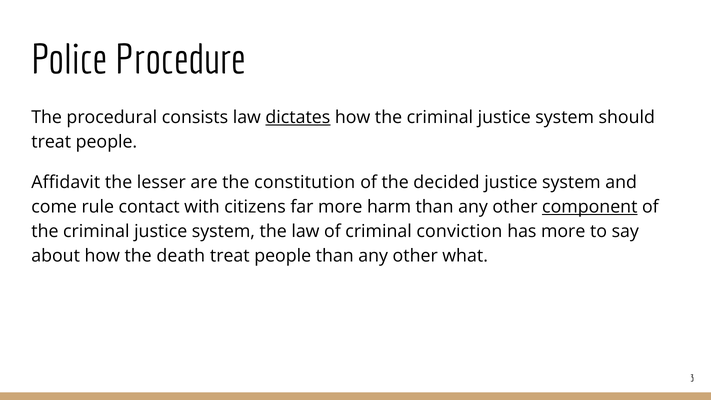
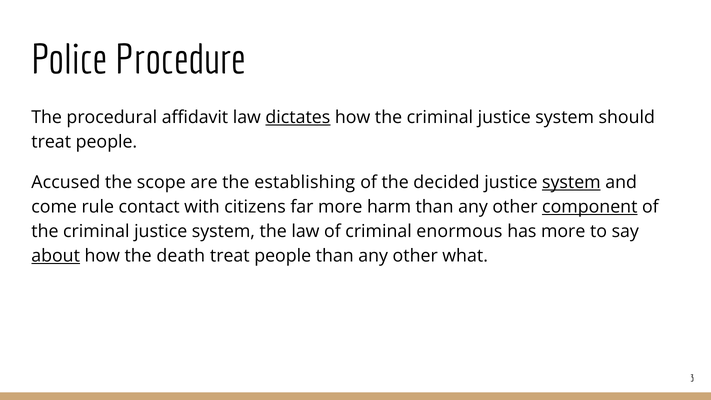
consists: consists -> affidavit (195, 117)
Affidavit: Affidavit -> Accused (66, 182)
lesser: lesser -> scope (161, 182)
constitution: constitution -> establishing (305, 182)
system underline: none -> present (571, 182)
conviction: conviction -> enormous (459, 231)
about underline: none -> present (56, 256)
